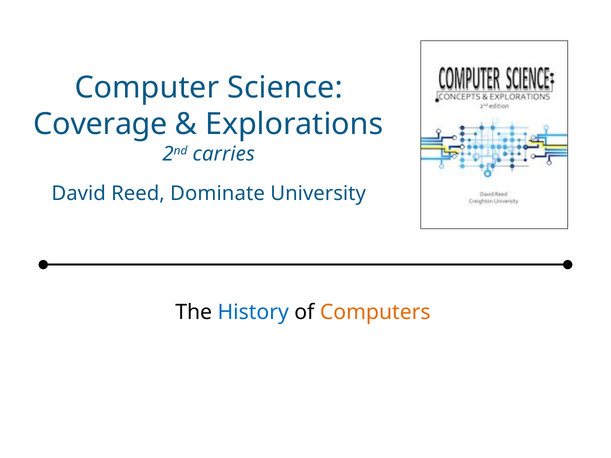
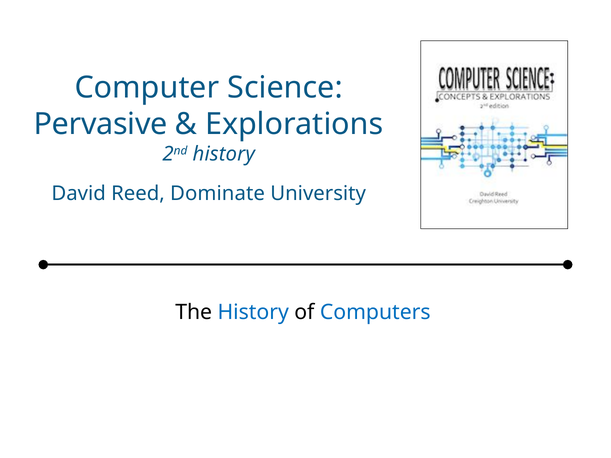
Coverage: Coverage -> Pervasive (101, 124)
2nd carries: carries -> history (224, 154)
Computers colour: orange -> blue (375, 313)
